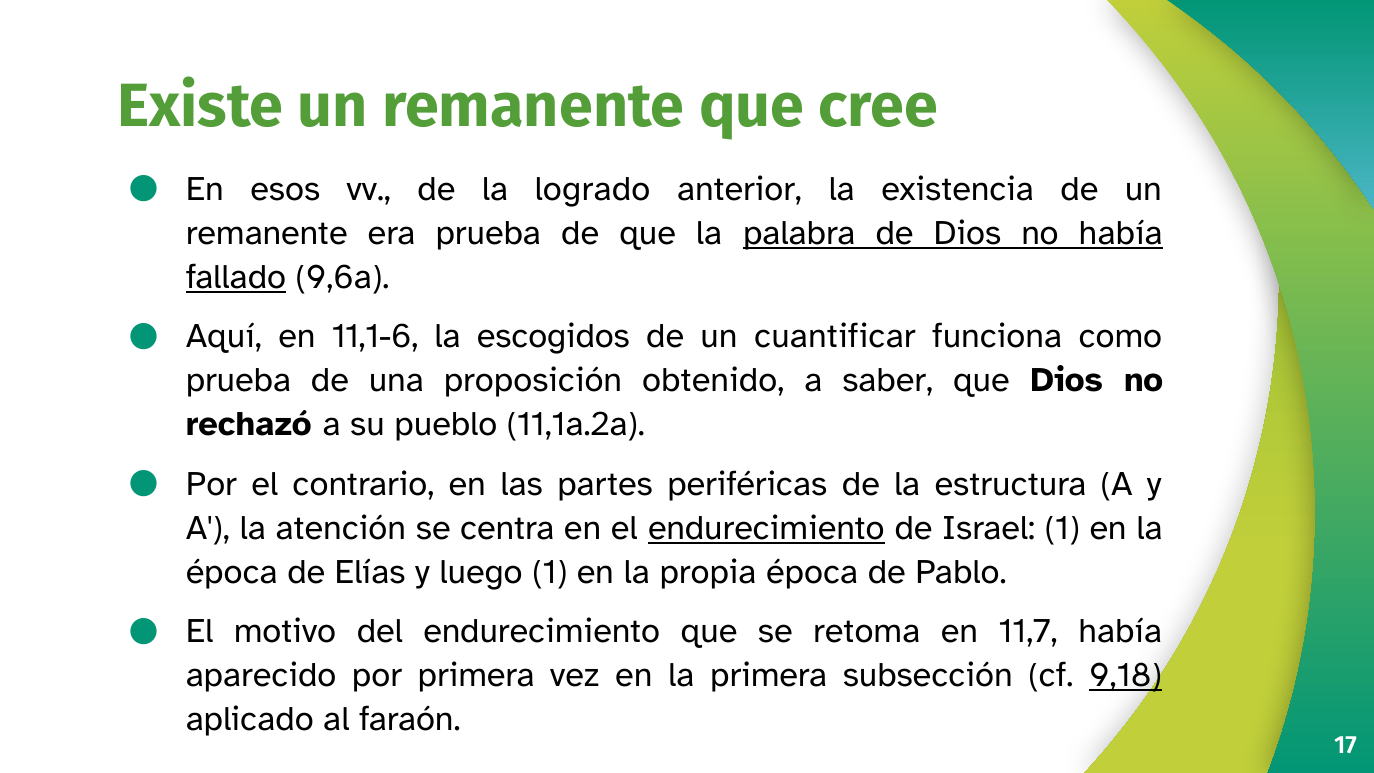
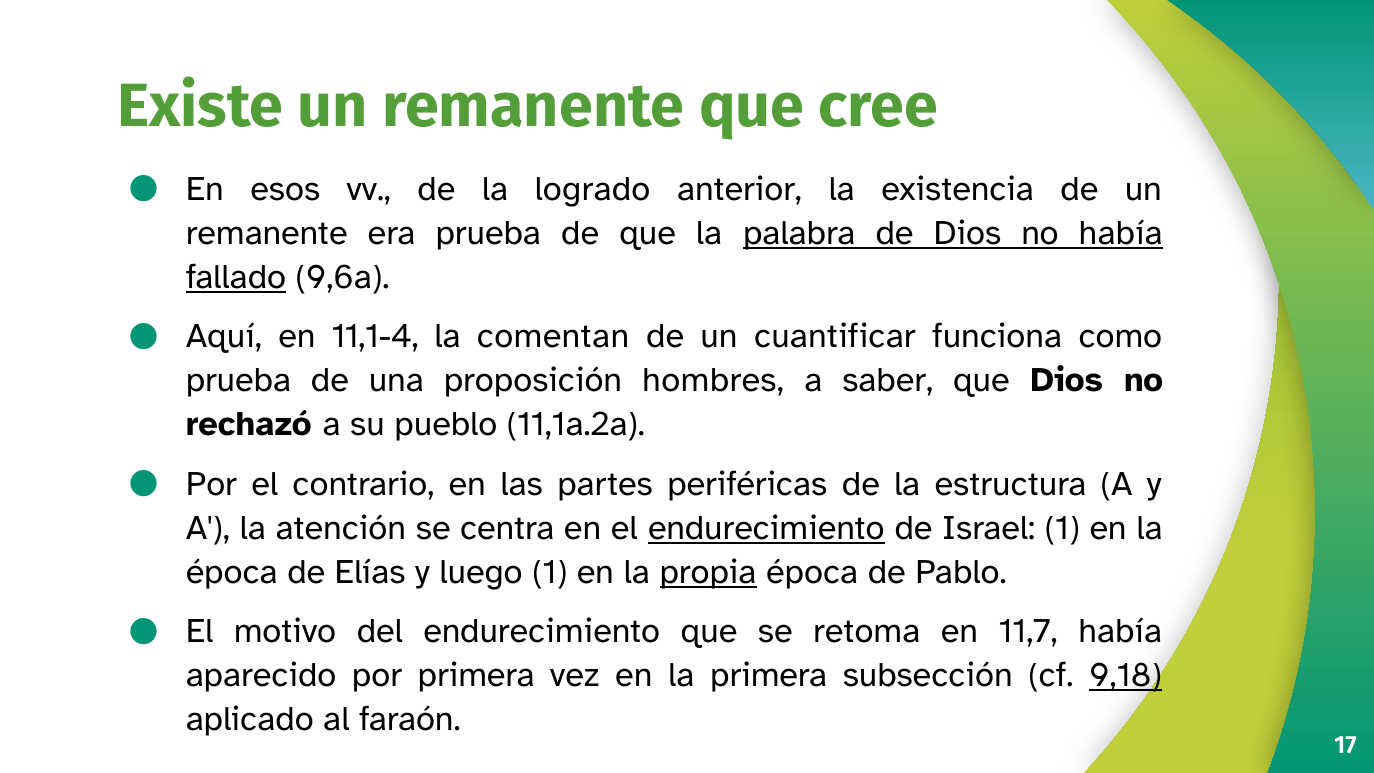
11,1-6: 11,1-6 -> 11,1-4 (375, 336)
escogidos: escogidos -> comentan (553, 336)
obtenido: obtenido -> hombres (713, 380)
propia underline: none -> present (708, 572)
